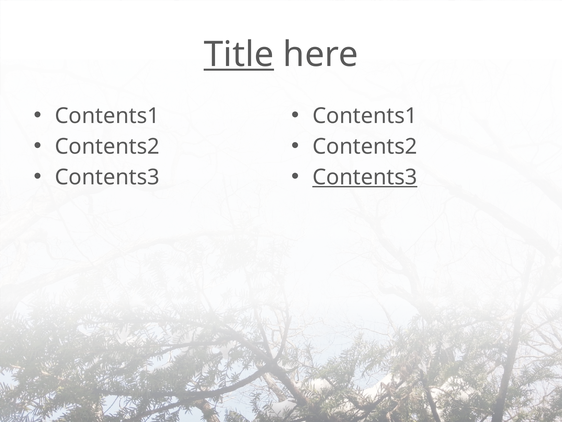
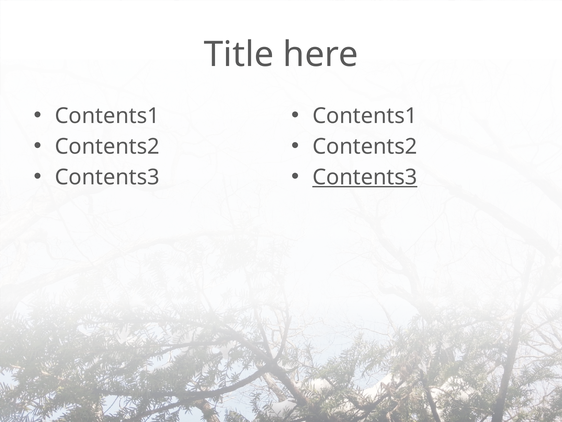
Title underline: present -> none (239, 54)
